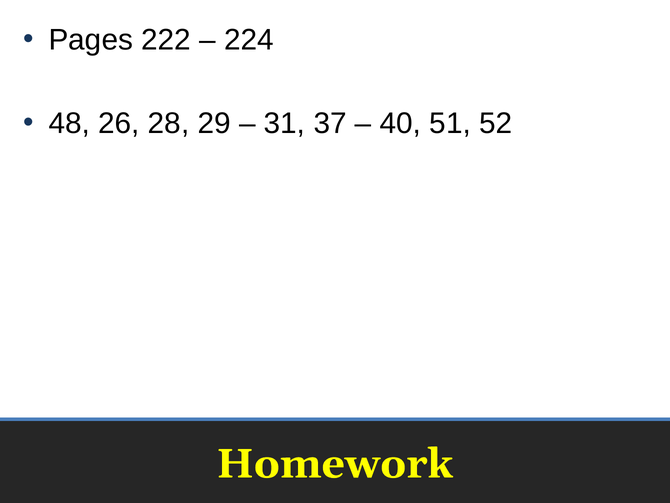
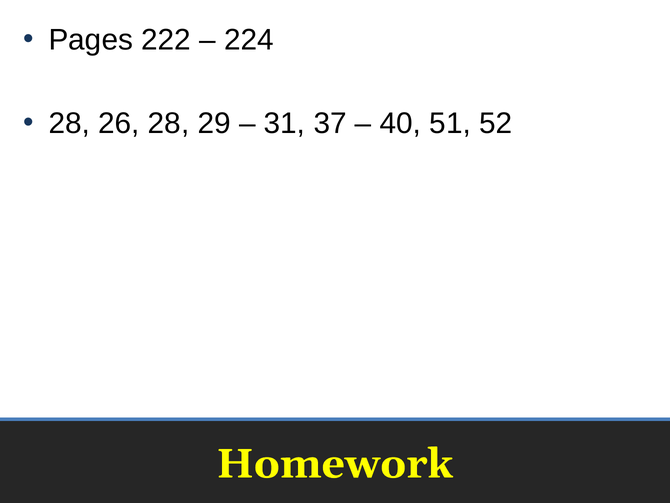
48: 48 -> 28 (69, 123)
